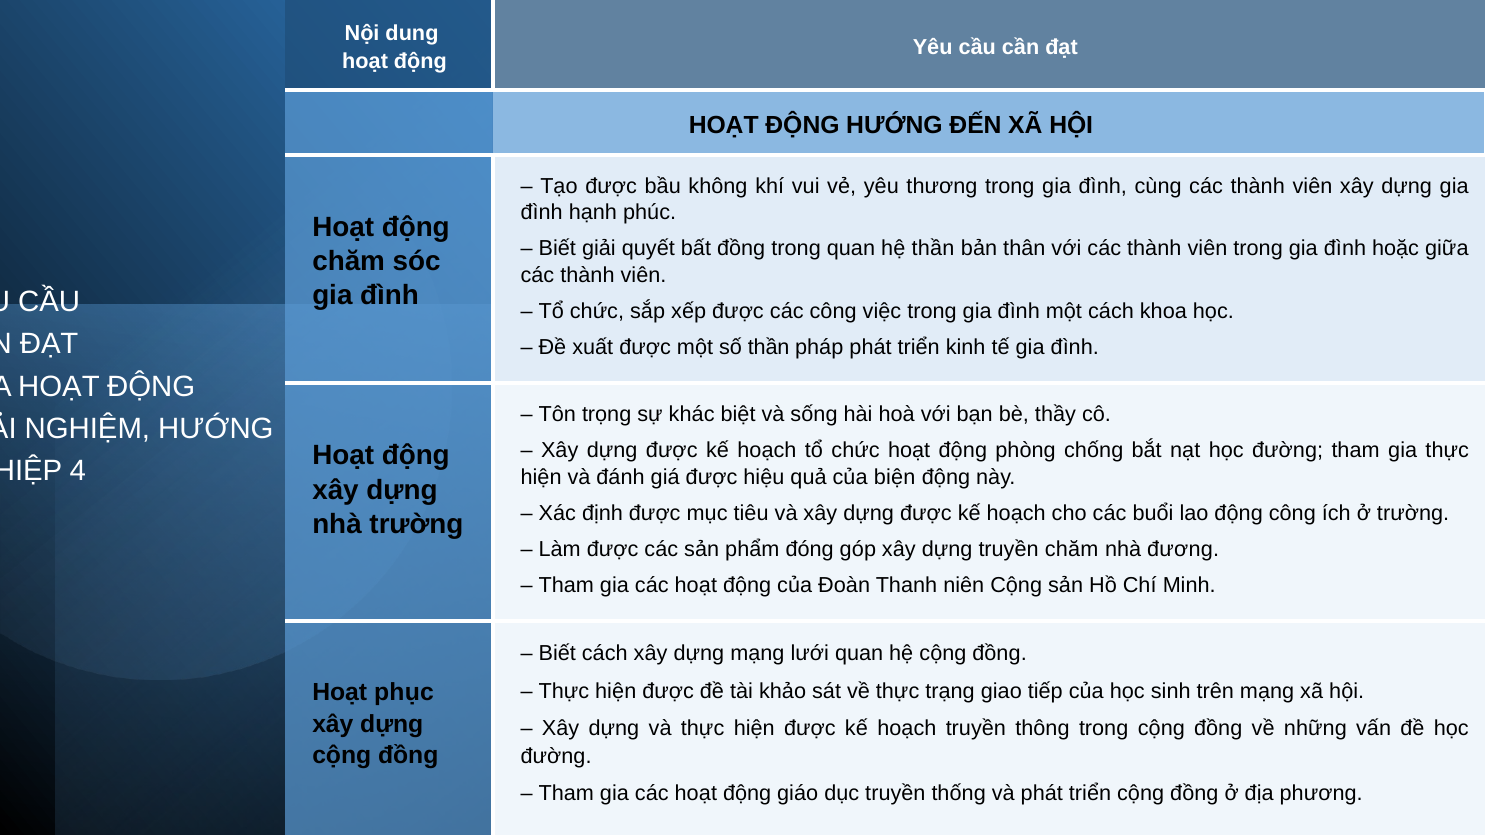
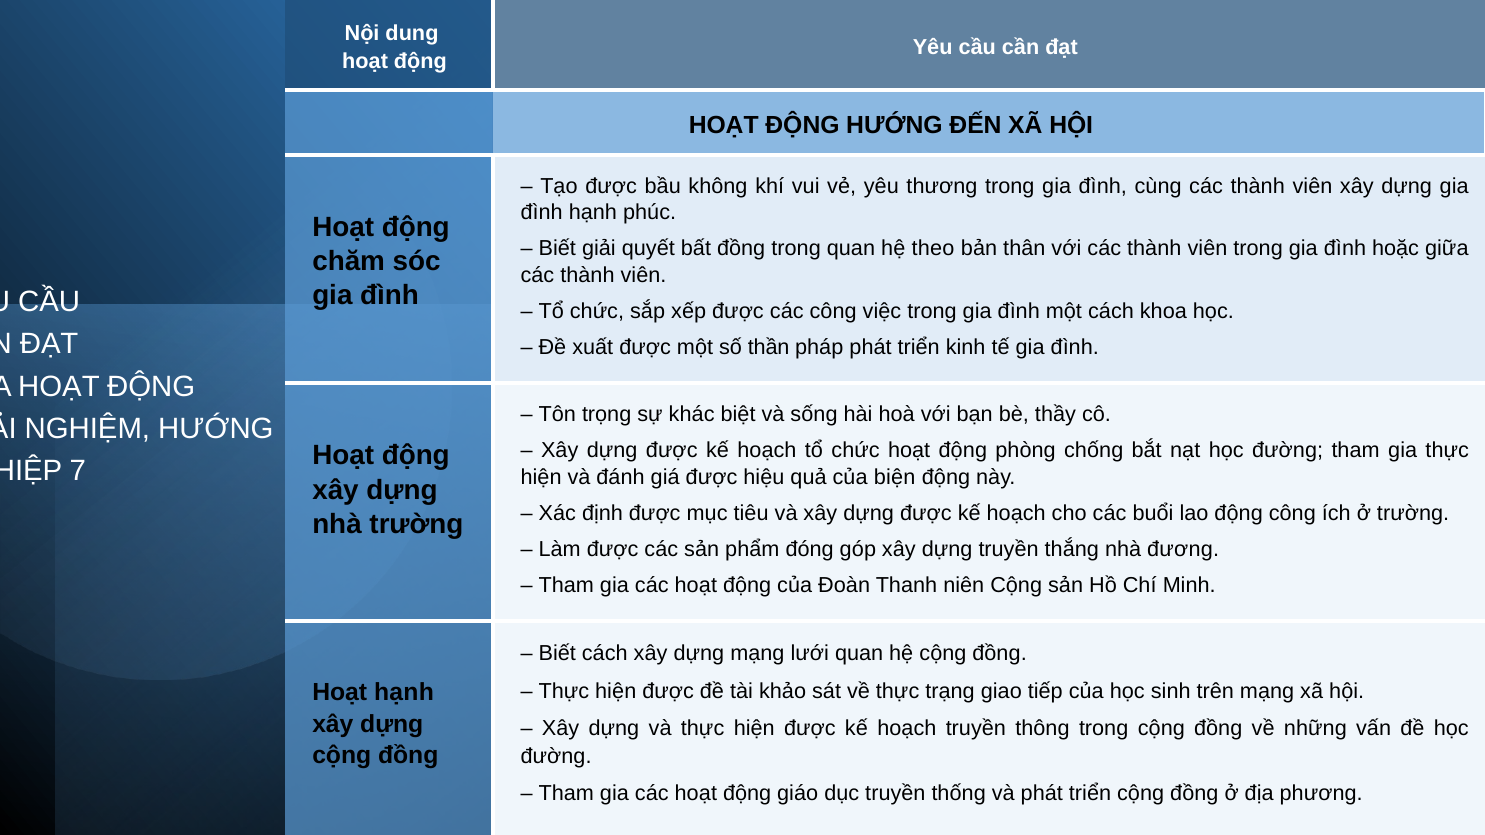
hệ thần: thần -> theo (933, 249)
4: 4 -> 7 (78, 471)
truyền chăm: chăm -> thắng (1072, 550)
Hoạt phục: phục -> hạnh (404, 693)
